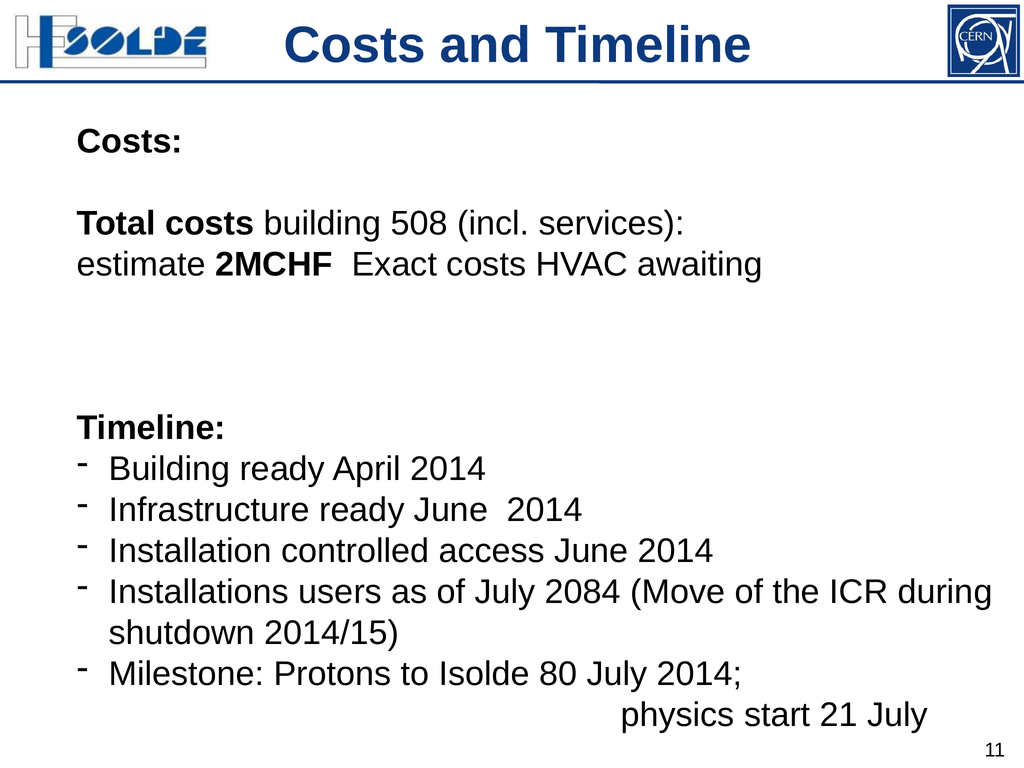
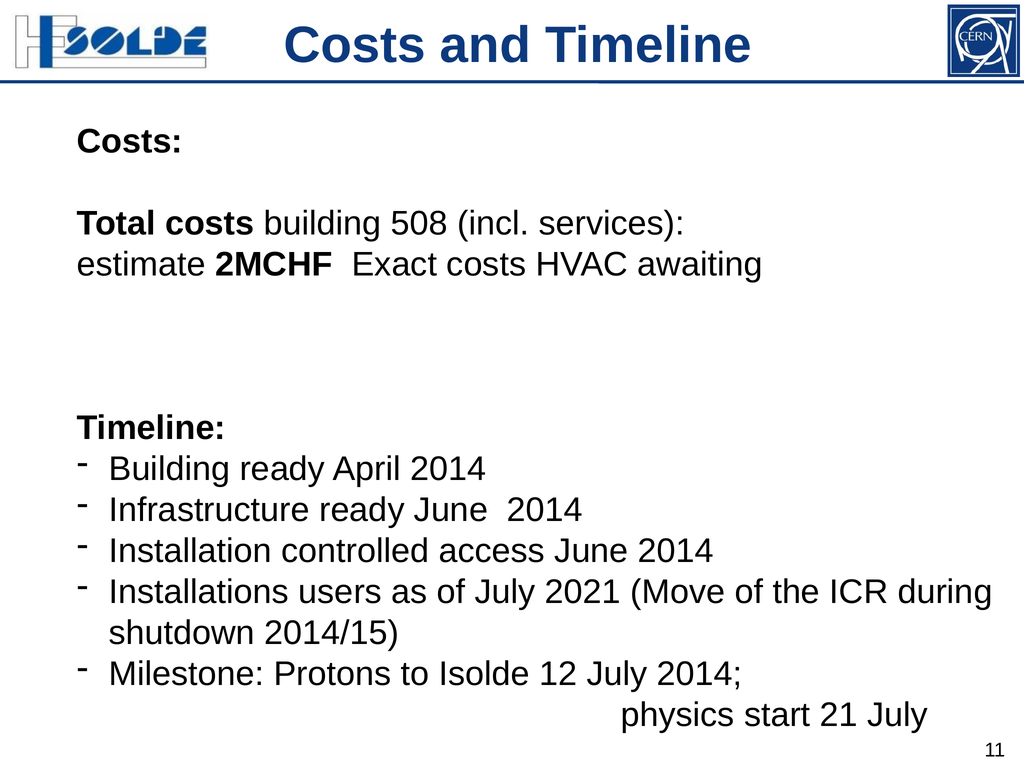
2084: 2084 -> 2021 (583, 592)
80: 80 -> 12 (558, 674)
